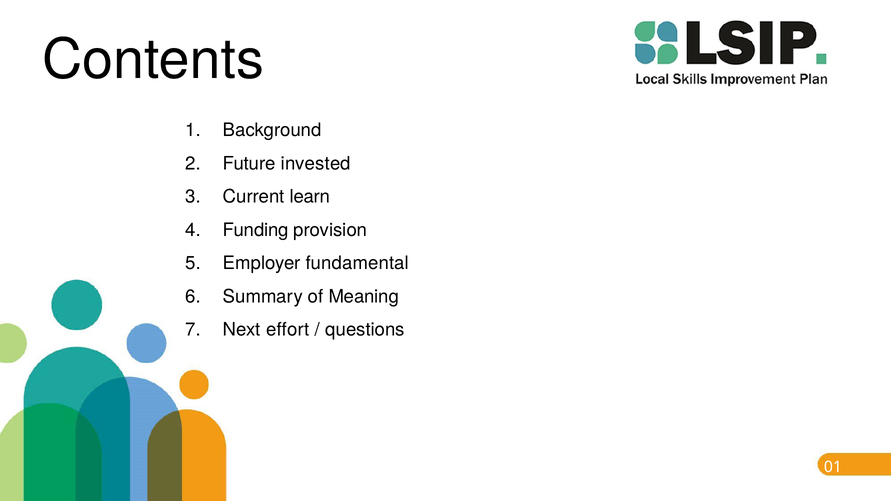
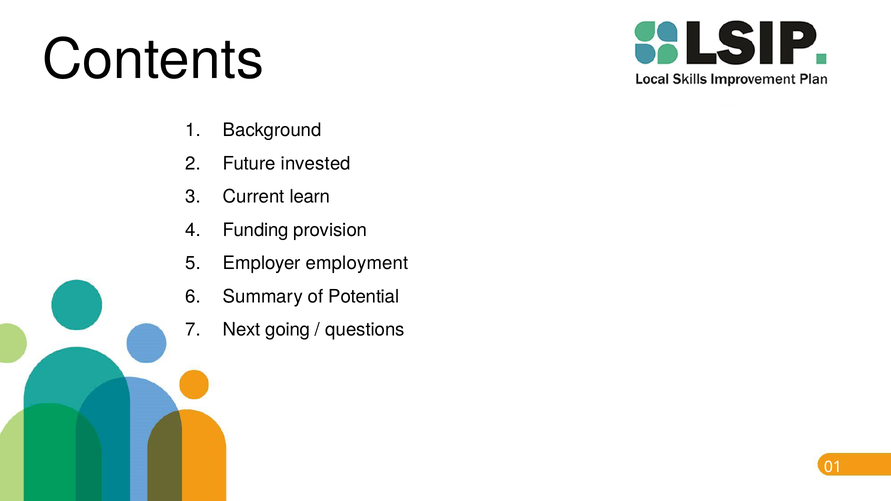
fundamental: fundamental -> employment (357, 263)
Meaning: Meaning -> Potential (364, 297)
effort: effort -> going (288, 330)
